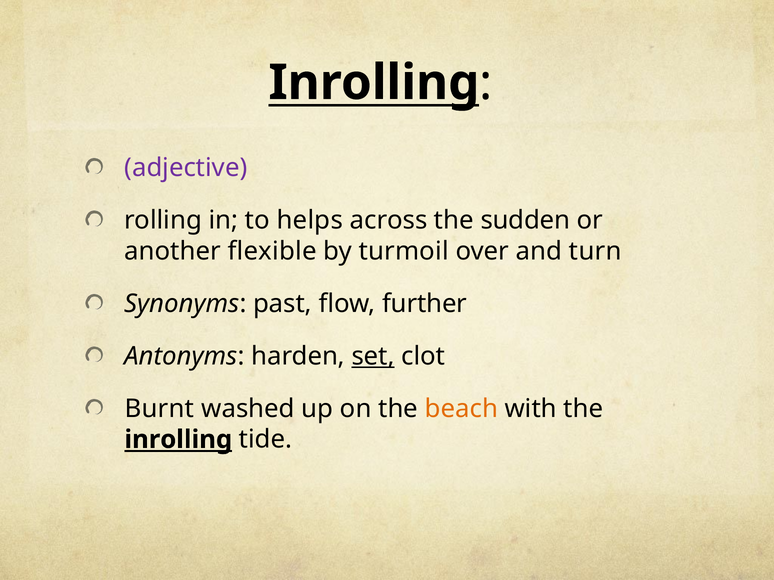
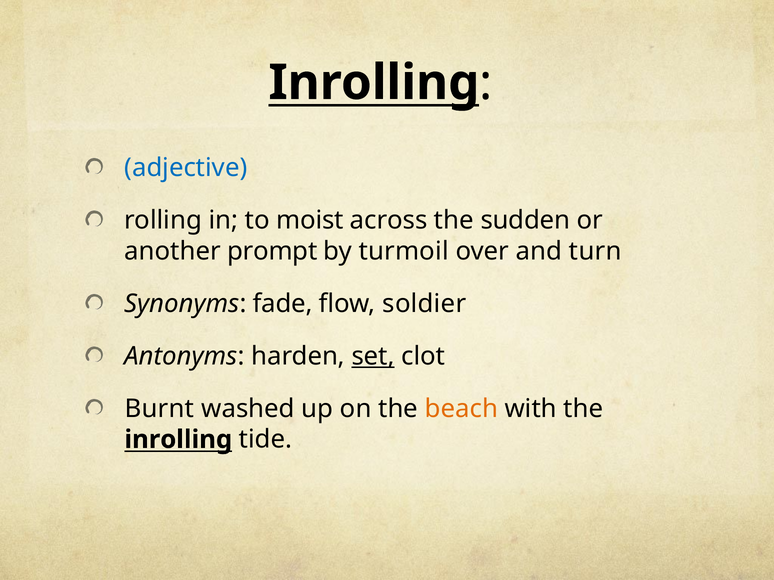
adjective colour: purple -> blue (186, 168)
helps: helps -> moist (310, 221)
flexible: flexible -> prompt (272, 251)
past: past -> fade (283, 304)
further: further -> soldier (424, 304)
inrolling underline: present -> none (178, 440)
